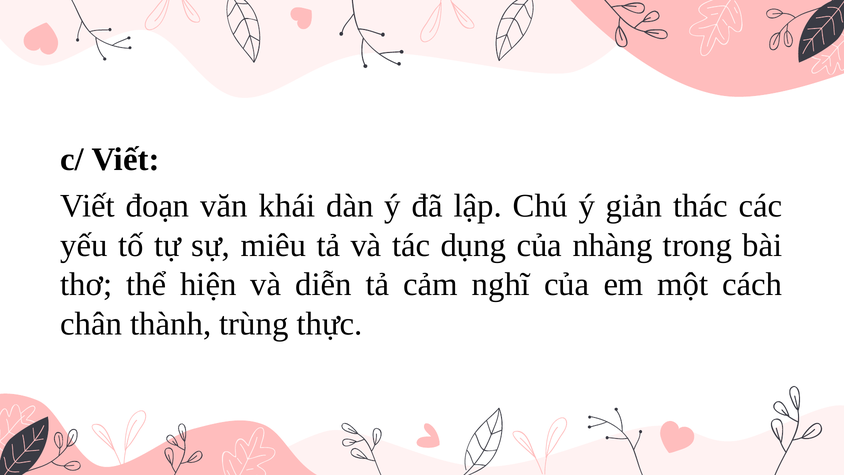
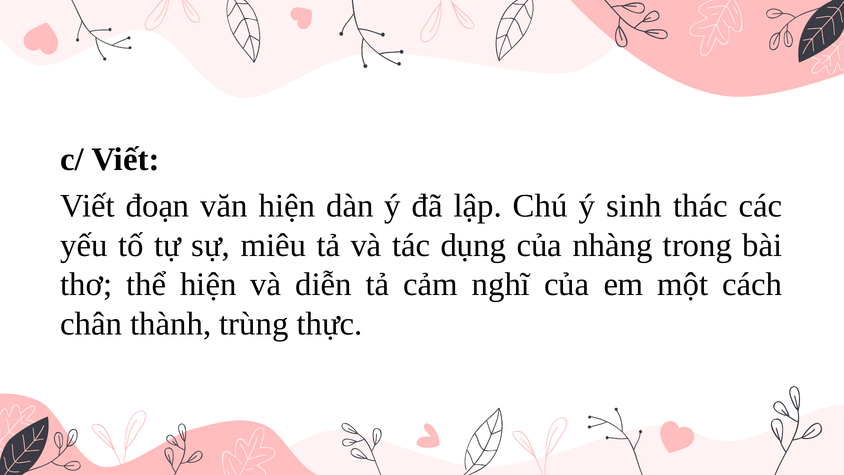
văn khái: khái -> hiện (287, 206)
giản: giản -> sinh (634, 206)
